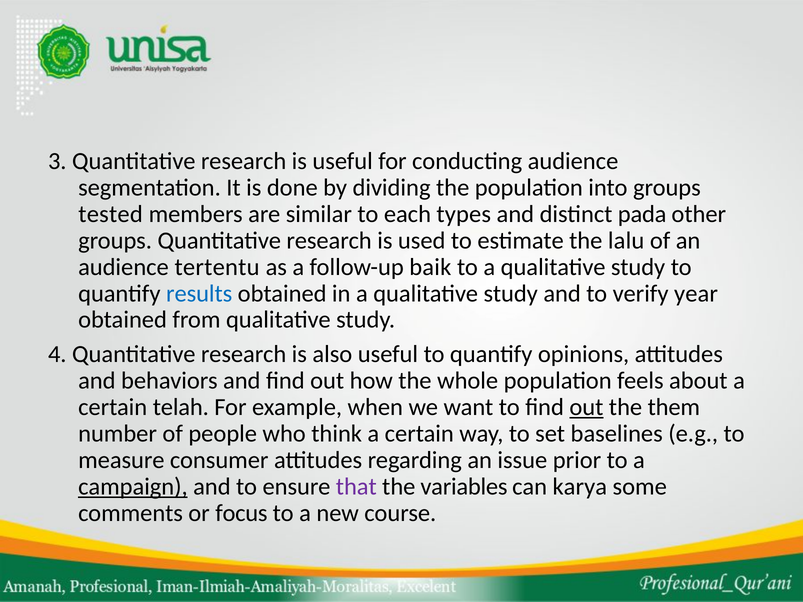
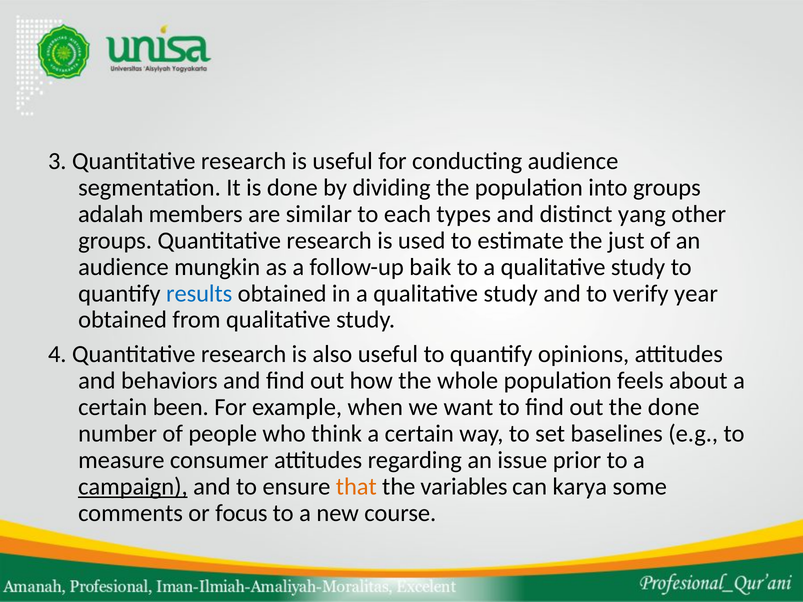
tested: tested -> adalah (111, 214)
pada: pada -> yang (642, 214)
lalu: lalu -> just (626, 241)
tertentu: tertentu -> mungkin (217, 267)
telah: telah -> been (181, 408)
out underline: present -> none (586, 408)
the them: them -> done (674, 408)
that colour: purple -> orange (356, 487)
